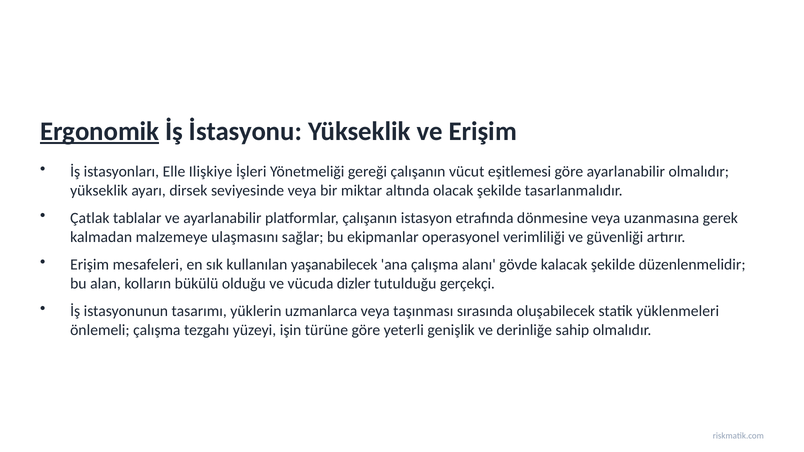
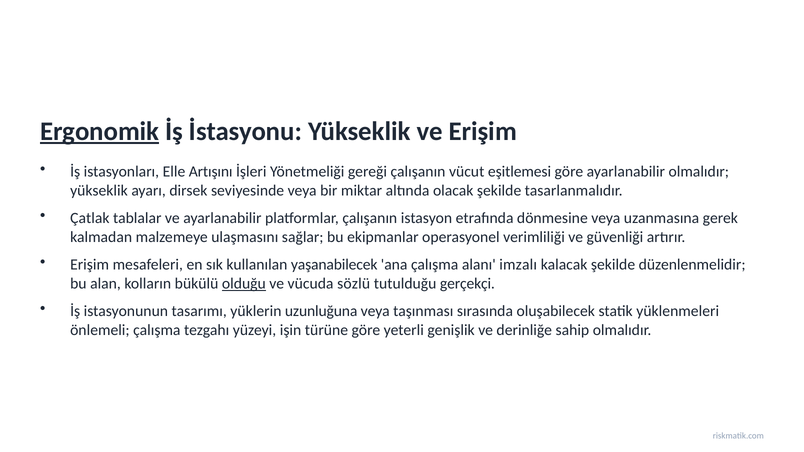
Ilişkiye: Ilişkiye -> Artışını (211, 172)
gövde: gövde -> imzalı (518, 265)
olduğu underline: none -> present (244, 284)
dizler: dizler -> sözlü (354, 284)
uzmanlarca: uzmanlarca -> uzunluğuna (321, 312)
